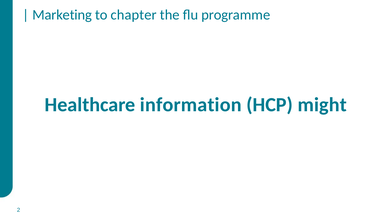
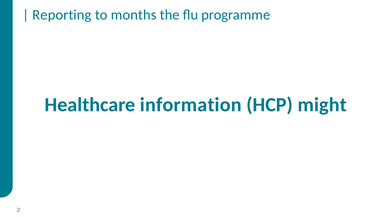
Marketing: Marketing -> Reporting (62, 15)
chapter: chapter -> months (134, 15)
